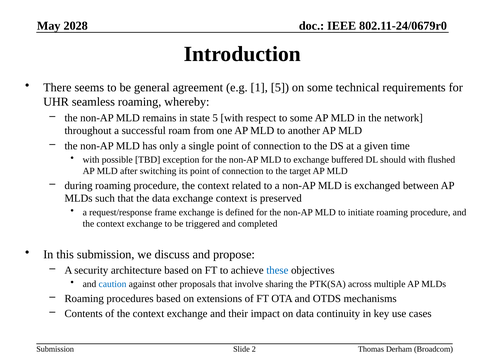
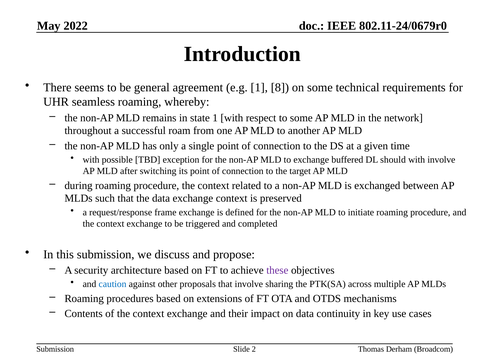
2028: 2028 -> 2022 (76, 26)
1 5: 5 -> 8 (280, 87)
state 5: 5 -> 1 (215, 118)
with flushed: flushed -> involve (441, 160)
these colour: blue -> purple (277, 270)
